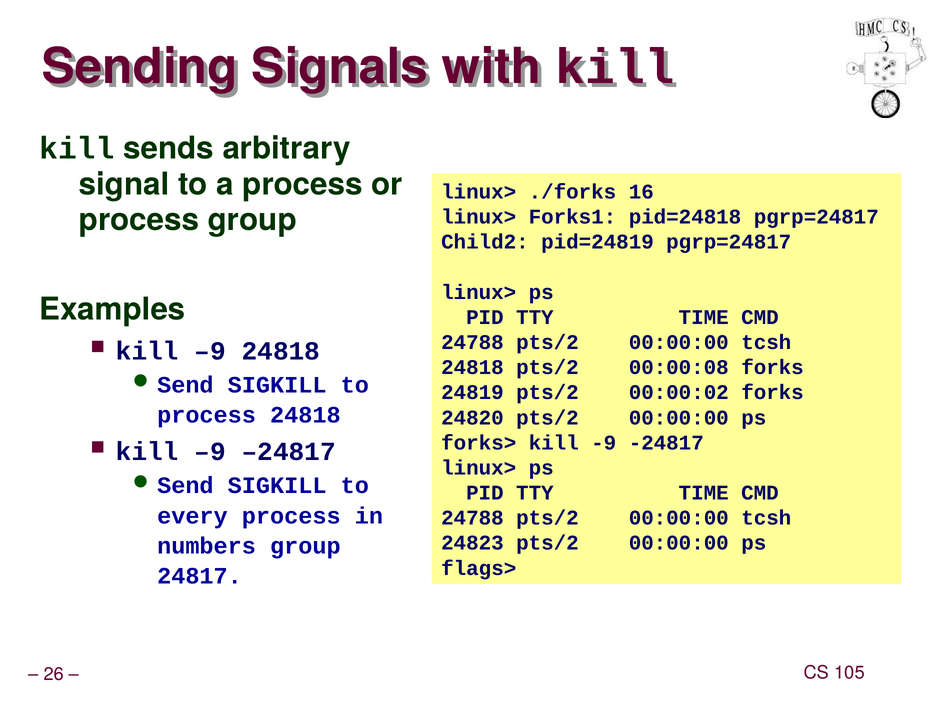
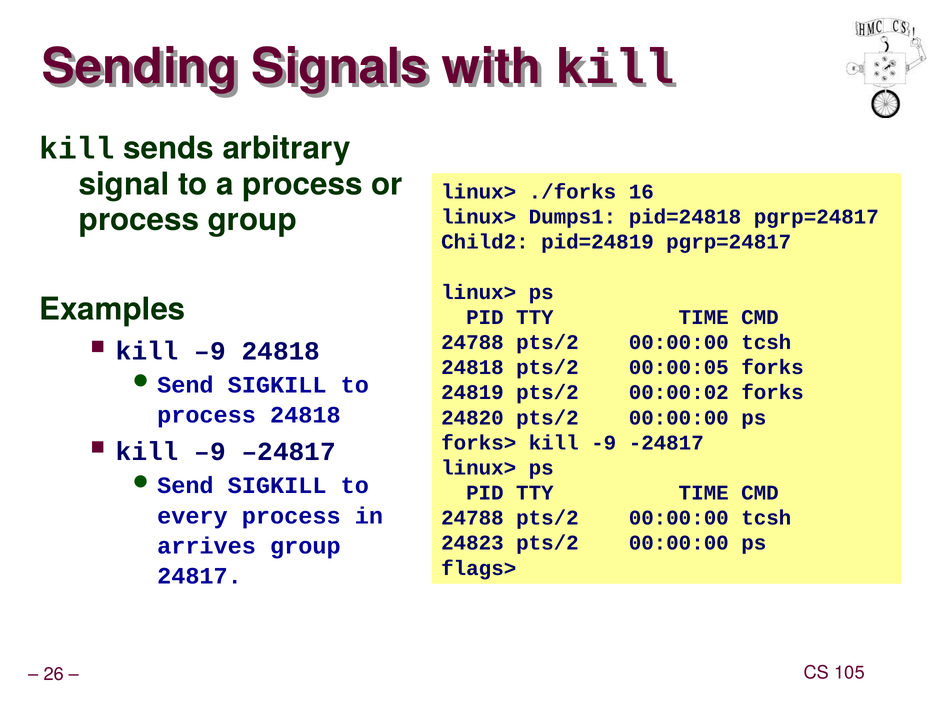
Forks1: Forks1 -> Dumps1 (572, 217)
00:00:08: 00:00:08 -> 00:00:05 (679, 367)
numbers: numbers -> arrives (207, 546)
